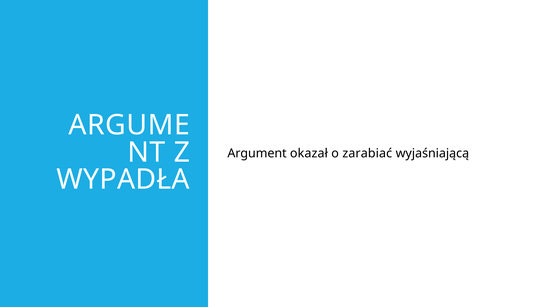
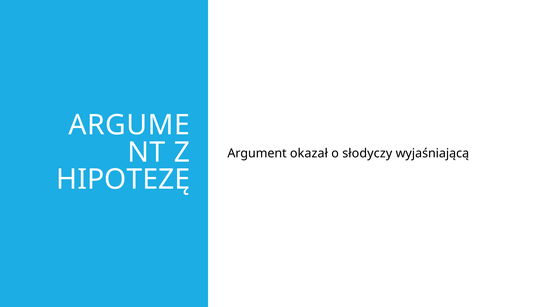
zarabiać: zarabiać -> słodyczy (367, 153)
WYPADŁA: WYPADŁA -> HIPOTEZĘ (123, 179)
